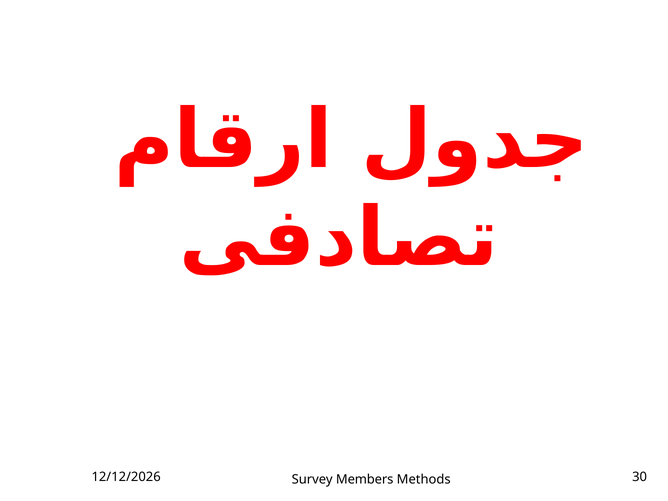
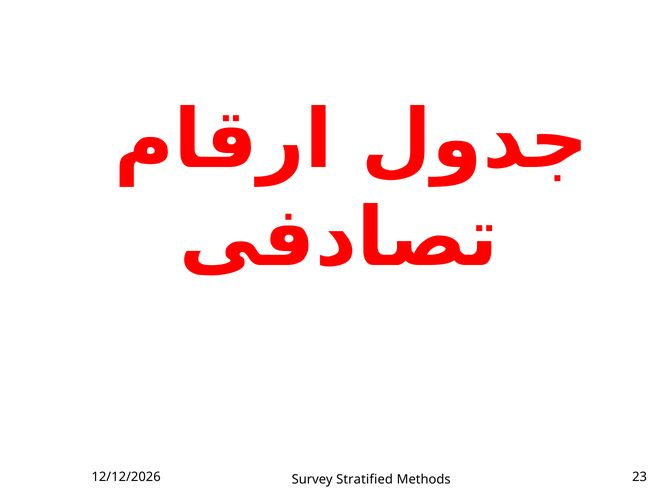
30: 30 -> 23 (640, 477)
Members: Members -> Stratified (365, 479)
